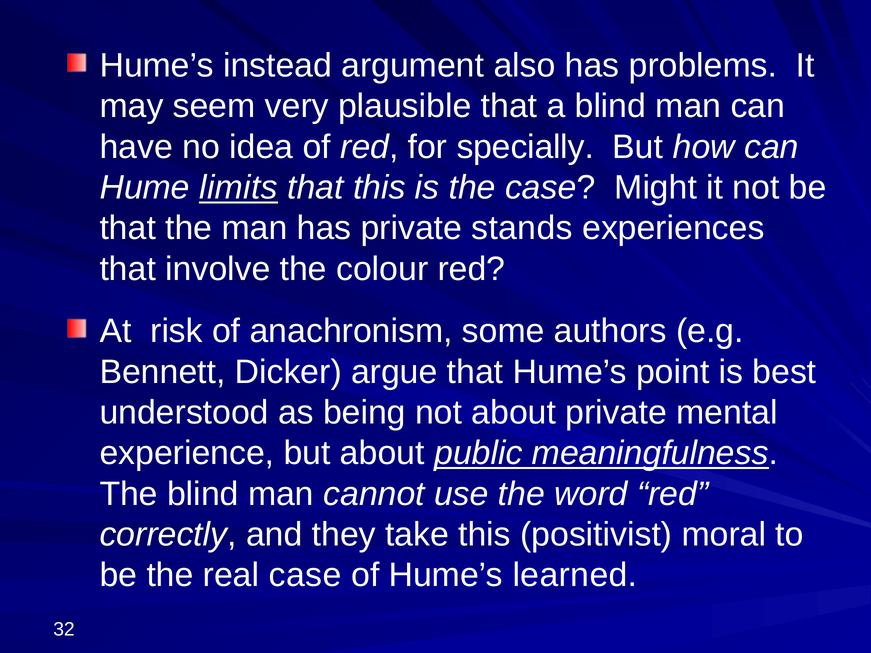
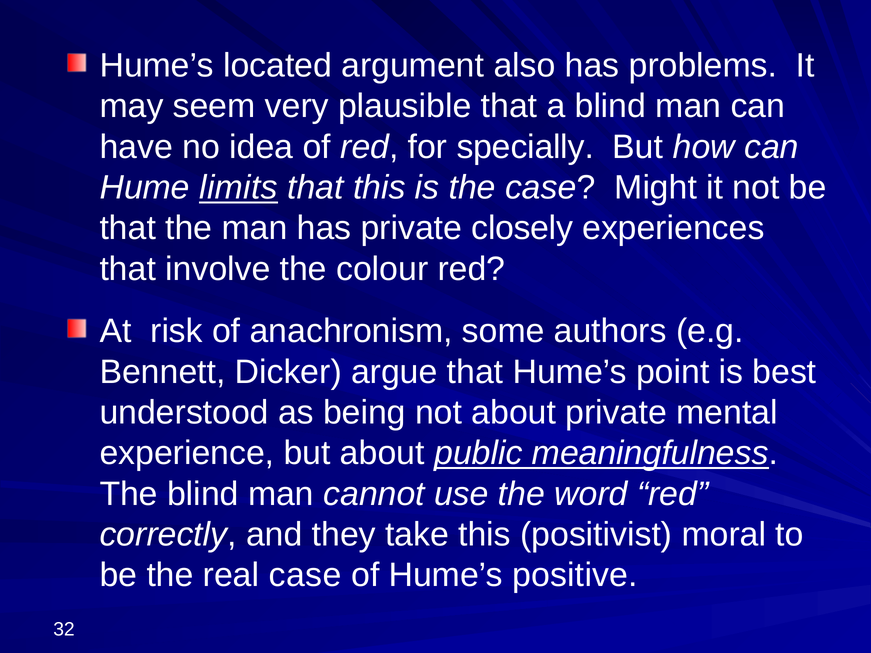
instead: instead -> located (278, 66)
stands: stands -> closely (522, 228)
learned: learned -> positive (575, 575)
